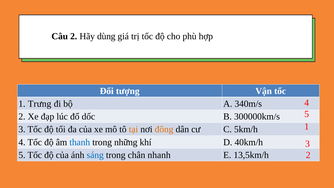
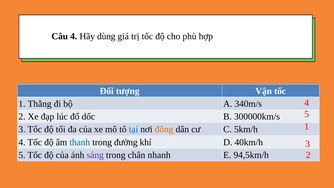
Câu 2: 2 -> 4 (74, 36)
Trưng: Trưng -> Thẳng (40, 104)
tại colour: orange -> blue (133, 129)
những: những -> đường (126, 142)
sáng colour: blue -> purple (95, 155)
13,5km/h: 13,5km/h -> 94,5km/h (251, 155)
